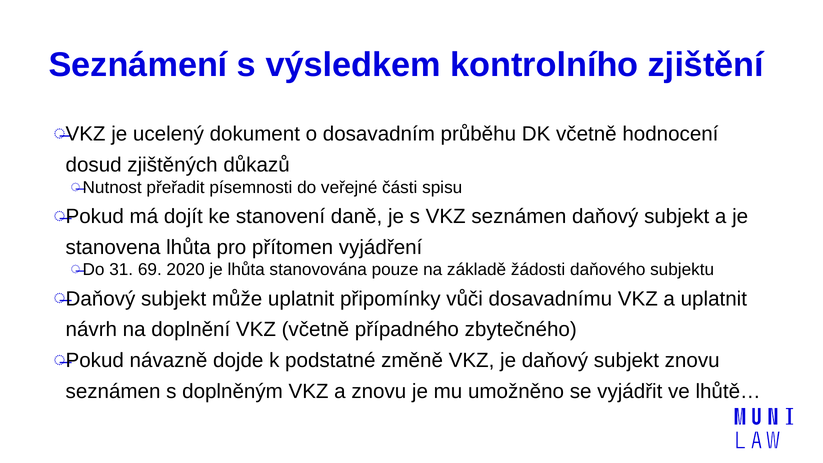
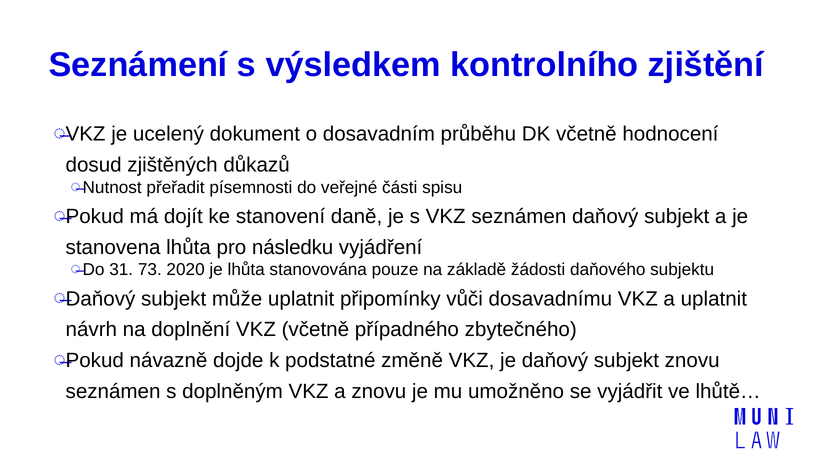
přítomen: přítomen -> následku (293, 247)
69: 69 -> 73 (150, 270)
